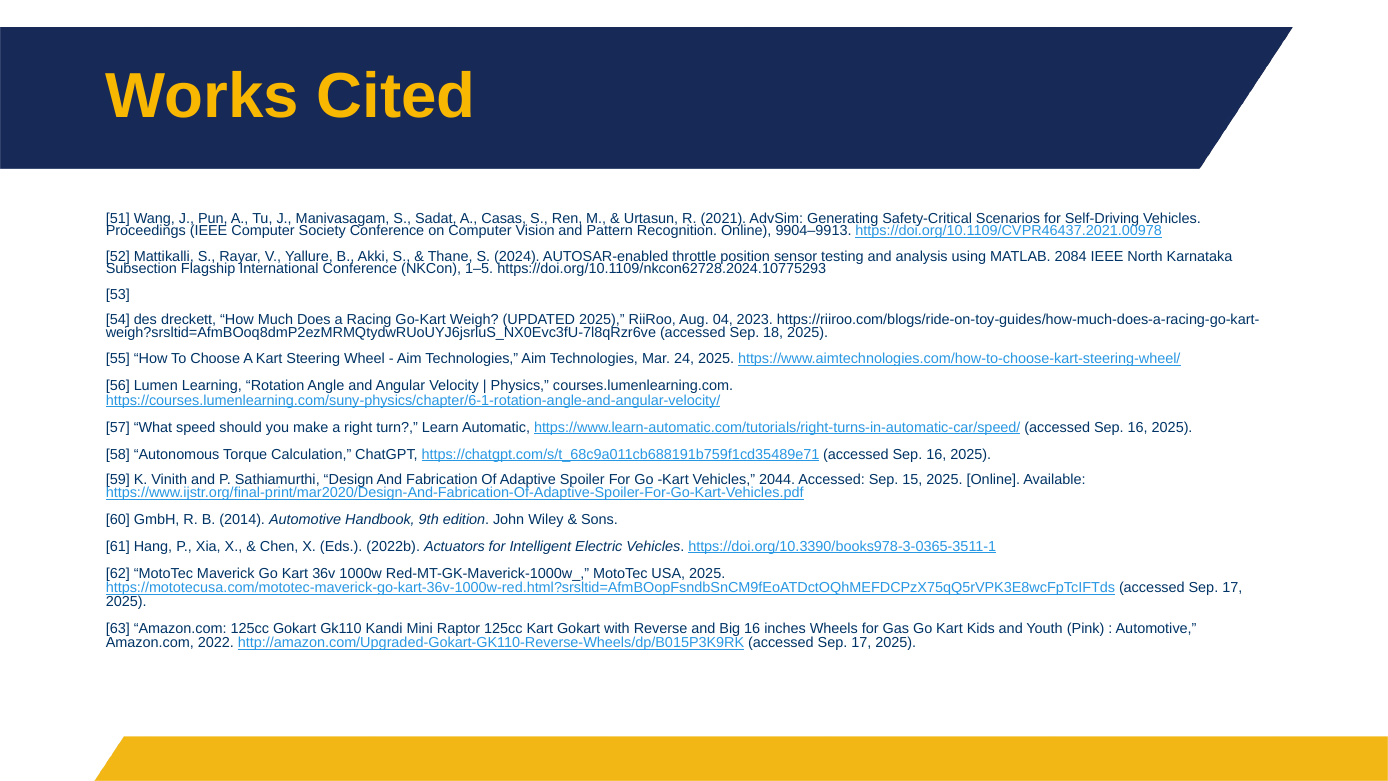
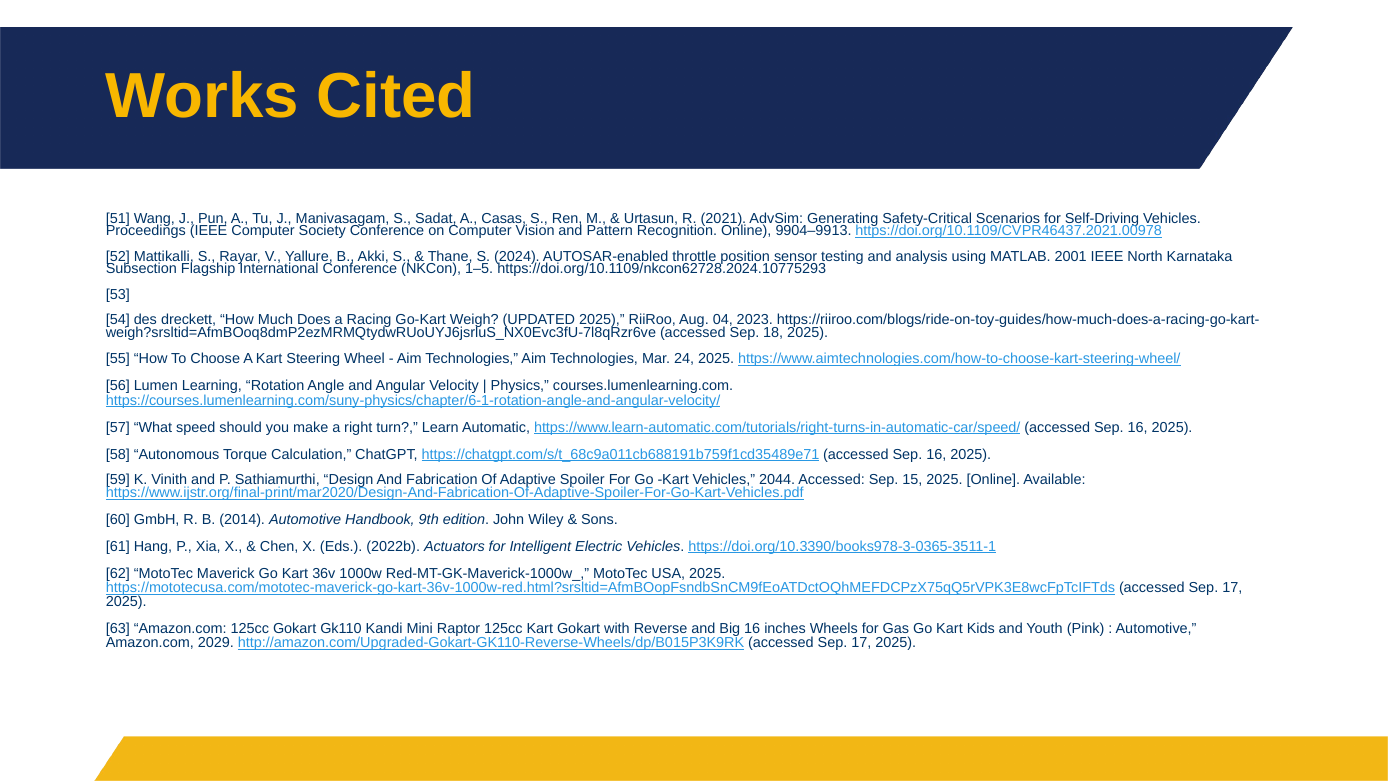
2084: 2084 -> 2001 (1071, 256)
2022: 2022 -> 2029 (216, 643)
